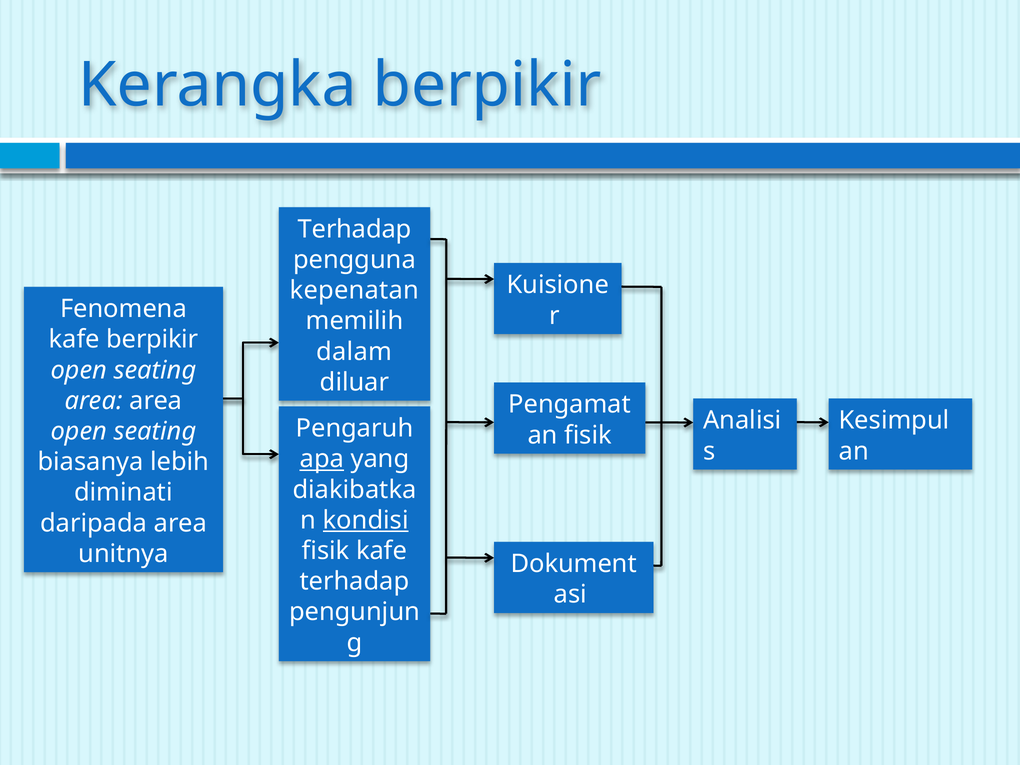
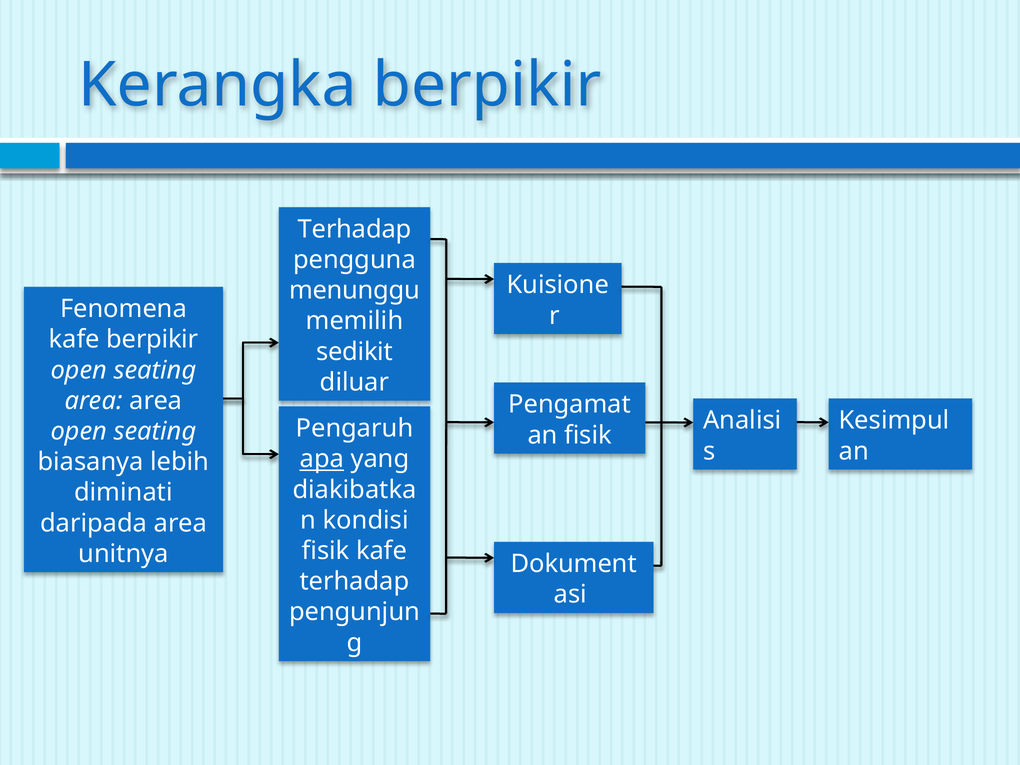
kepenatan: kepenatan -> menunggu (355, 290)
dalam: dalam -> sedikit (355, 352)
kondisi underline: present -> none (366, 520)
